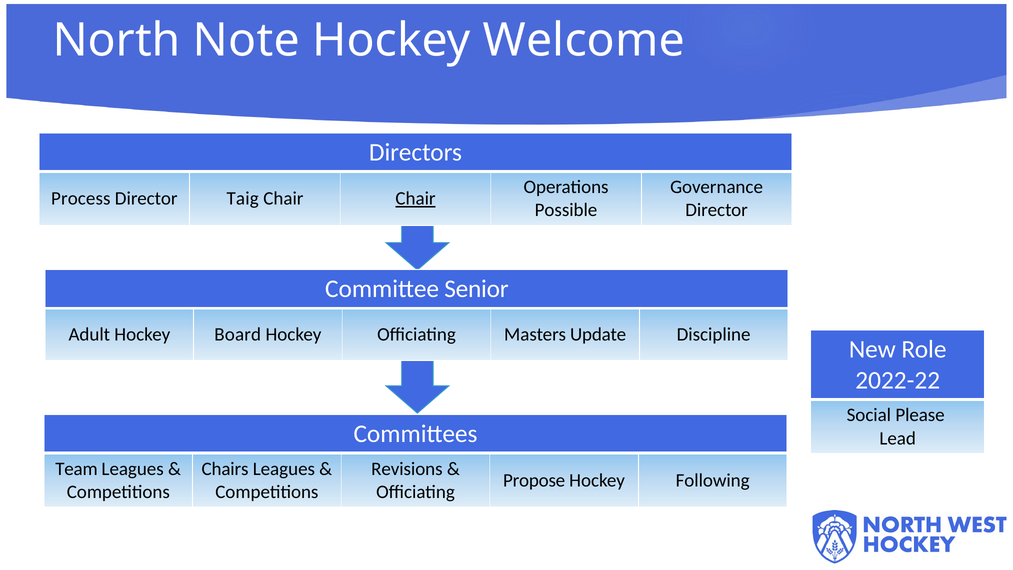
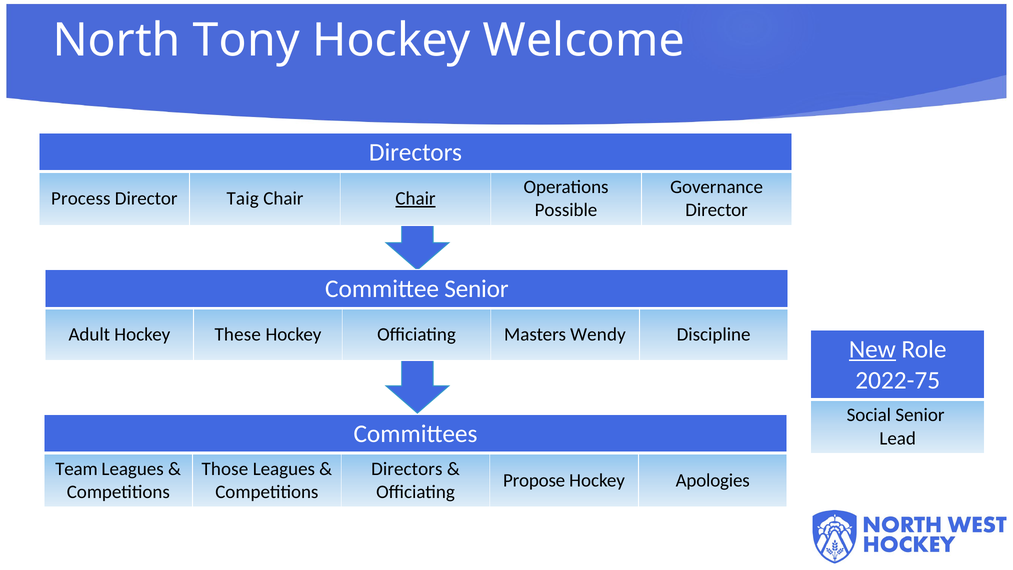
Note: Note -> Tony (246, 40)
Board: Board -> These (238, 335)
Update: Update -> Wendy (598, 335)
New underline: none -> present (872, 349)
2022-22: 2022-22 -> 2022-75 (898, 380)
Social Please: Please -> Senior (920, 415)
Chairs: Chairs -> Those (225, 469)
Revisions: Revisions -> Directors (407, 469)
Following: Following -> Apologies (713, 480)
